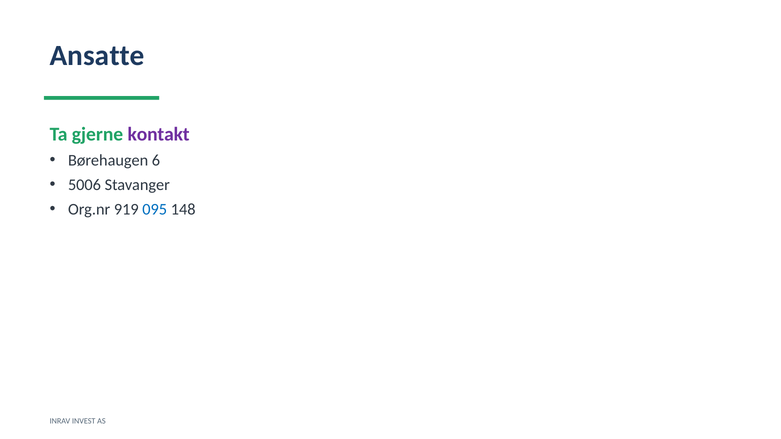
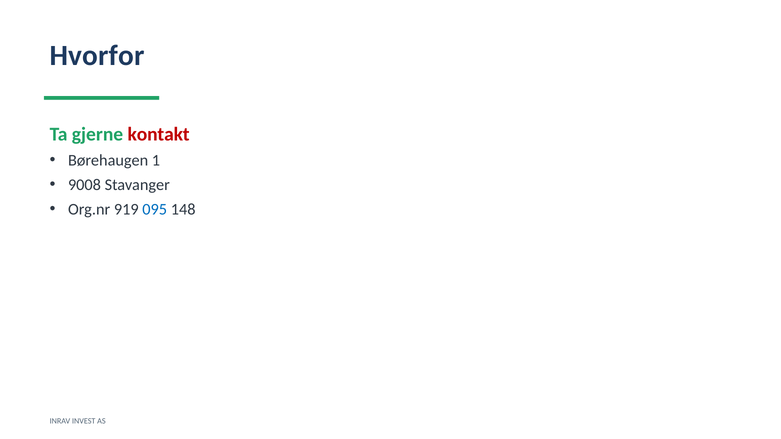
Ansatte: Ansatte -> Hvorfor (97, 56)
kontakt colour: purple -> red (159, 134)
6: 6 -> 1 (156, 161)
5006: 5006 -> 9008 (84, 185)
